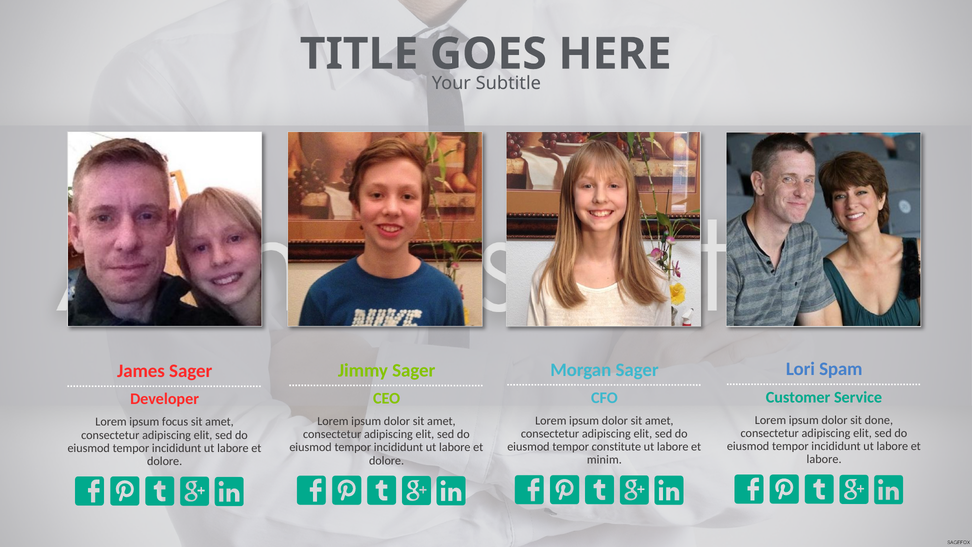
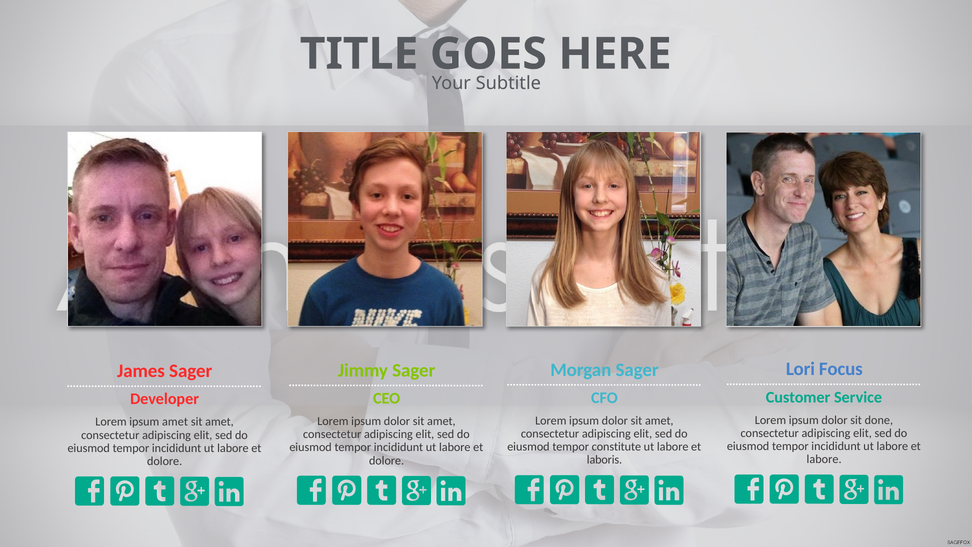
Spam: Spam -> Focus (841, 369)
ipsum focus: focus -> amet (175, 422)
minim: minim -> laboris (605, 460)
